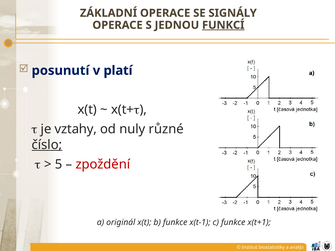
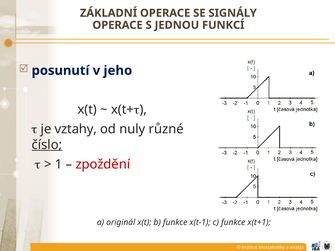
FUNKCÍ underline: present -> none (223, 25)
platí: platí -> jeho (118, 71)
5: 5 -> 1 (59, 164)
